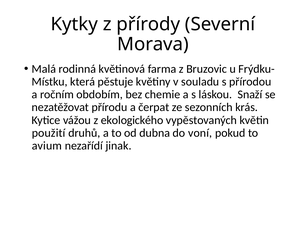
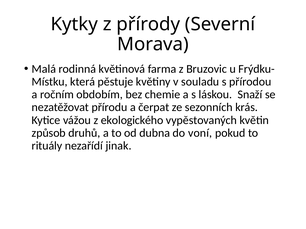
použití: použití -> způsob (49, 133)
avium: avium -> rituály (47, 146)
